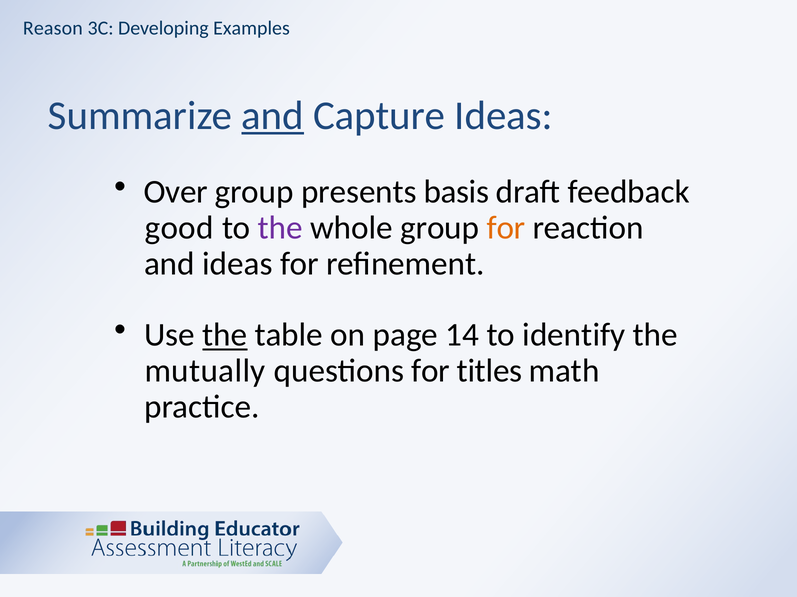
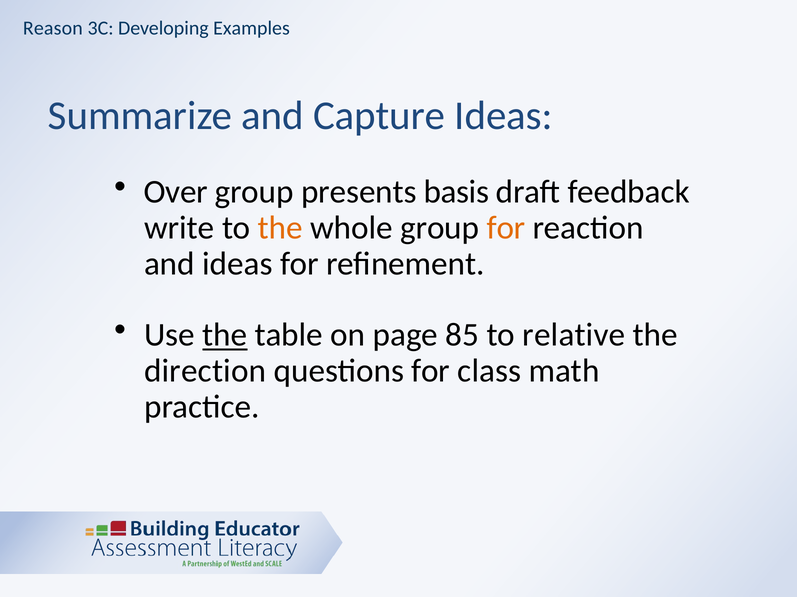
and underline: present -> none (273, 116)
good: good -> write (179, 228)
the colour: purple -> orange (280, 228)
14: 14 -> 85 (462, 335)
identify: identify -> relative (574, 335)
mutually: mutually -> direction (205, 371)
titles: titles -> class (489, 371)
